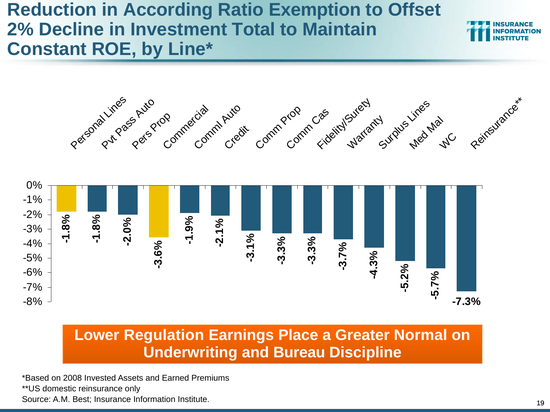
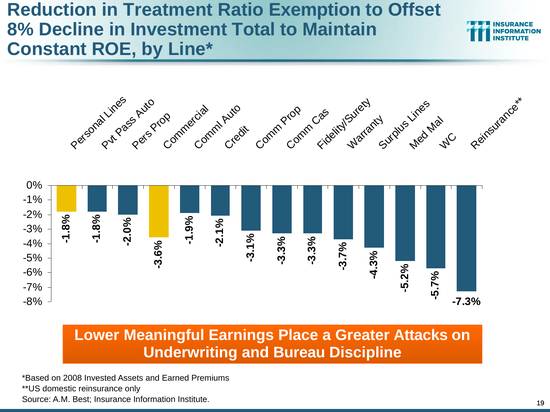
According: According -> Treatment (168, 10)
2%: 2% -> 8% (21, 30)
Regulation: Regulation -> Meaningful (164, 336)
Normal: Normal -> Attacks (421, 336)
